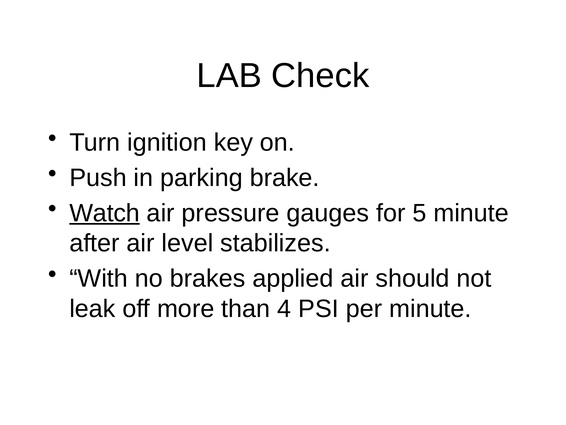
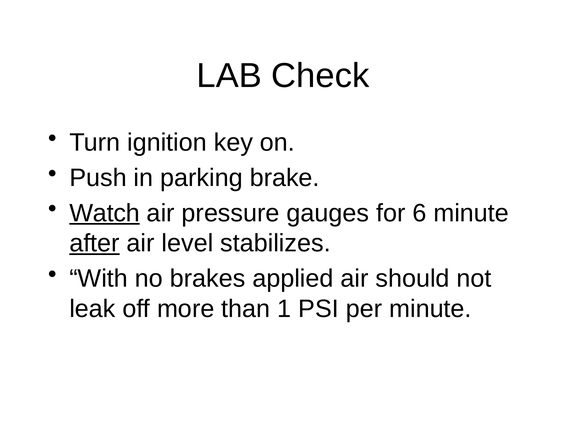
5: 5 -> 6 (419, 213)
after underline: none -> present (95, 243)
4: 4 -> 1 (284, 308)
